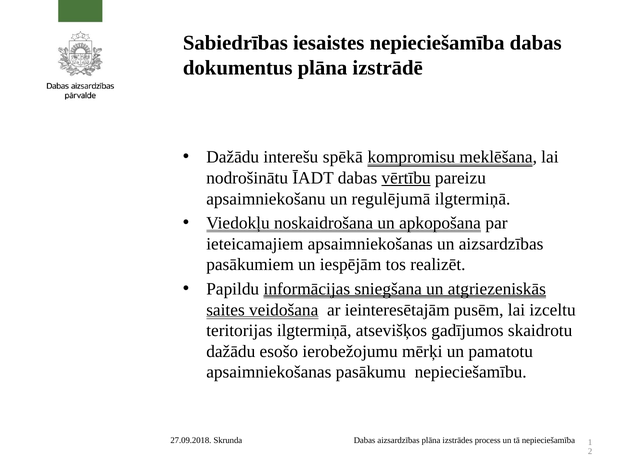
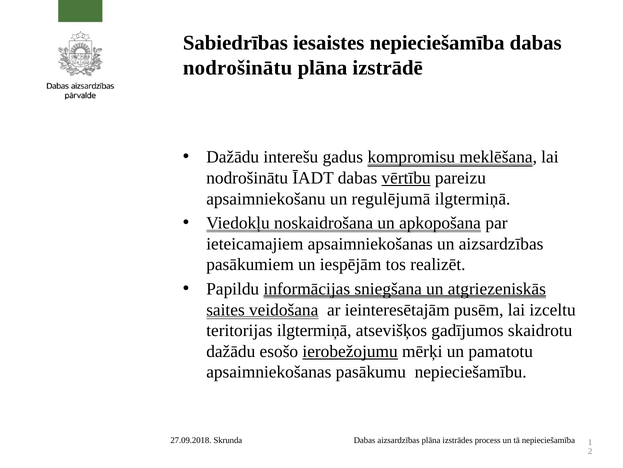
dokumentus: dokumentus -> nodrošinātu (238, 68)
spēkā: spēkā -> gadus (343, 157)
ierobežojumu underline: none -> present (350, 351)
